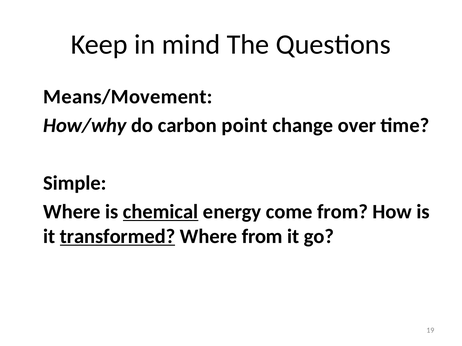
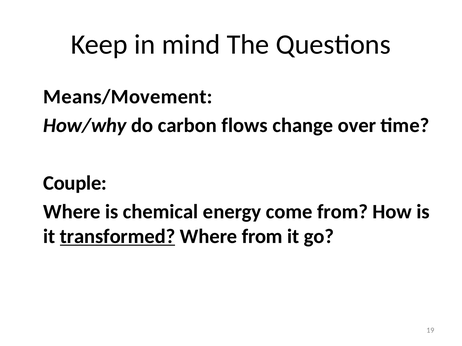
point: point -> flows (245, 126)
Simple: Simple -> Couple (75, 183)
chemical underline: present -> none (161, 212)
